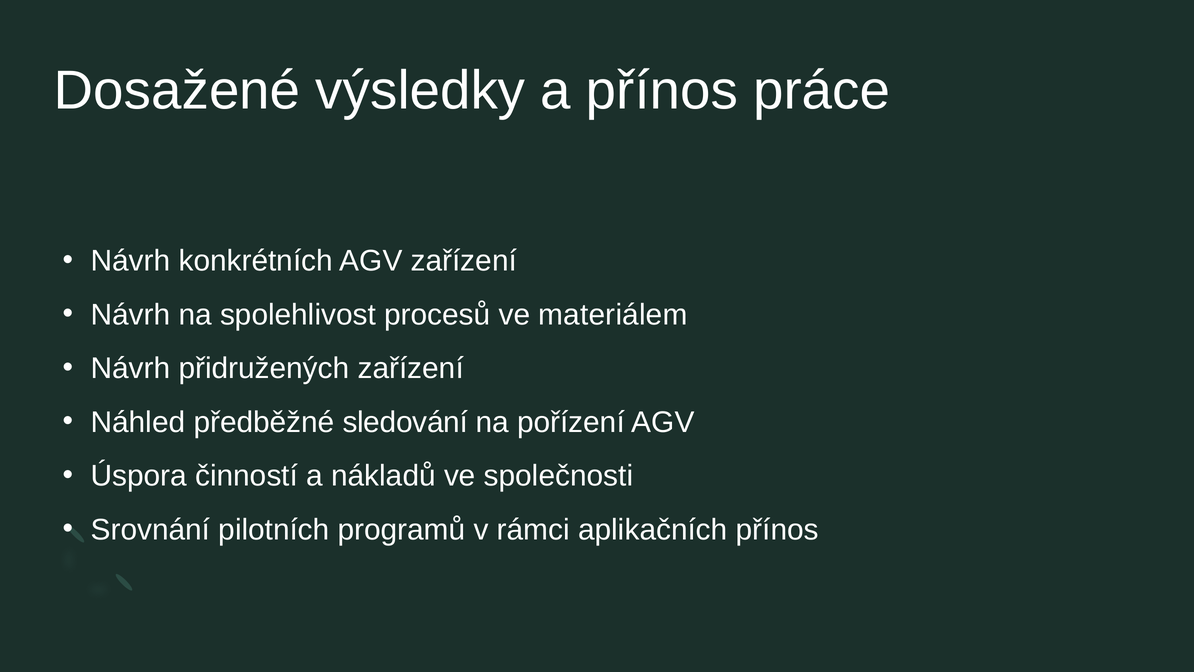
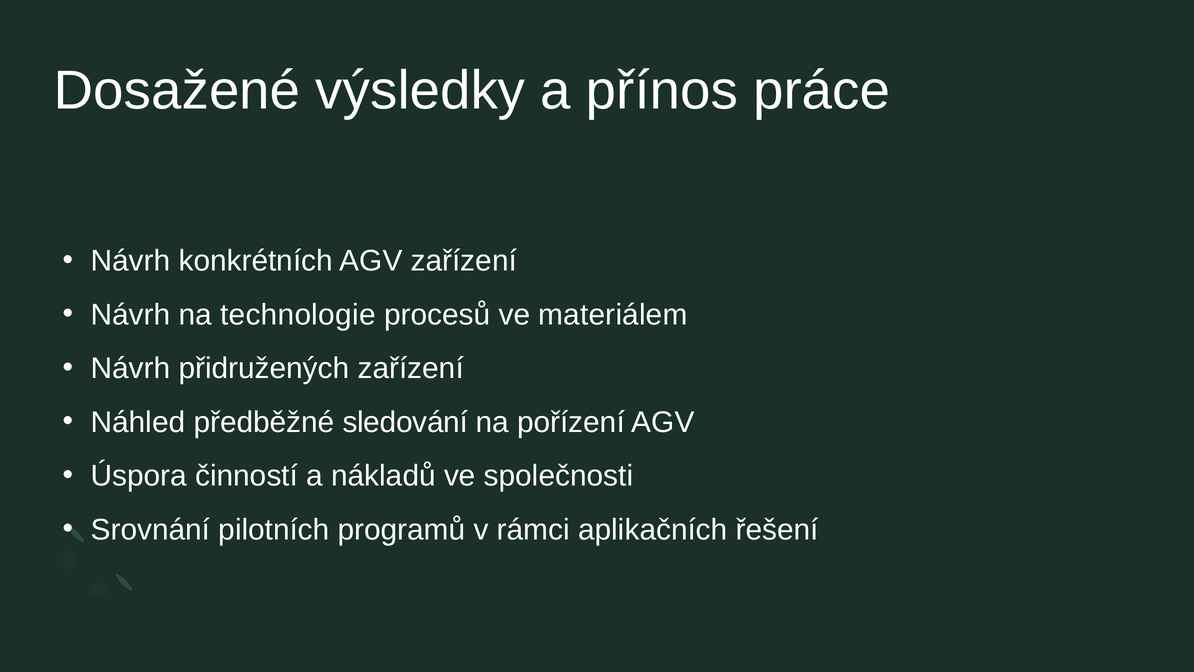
spolehlivost: spolehlivost -> technologie (298, 315)
aplikačních přínos: přínos -> řešení (777, 529)
